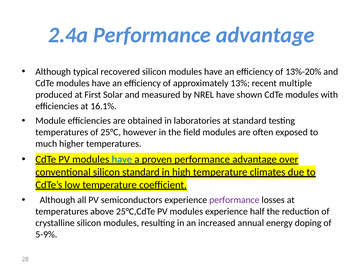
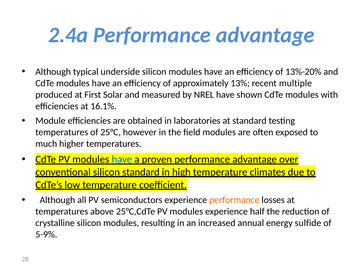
recovered: recovered -> underside (120, 72)
performance colour: purple -> orange (234, 200)
doping: doping -> sulfide (308, 223)
